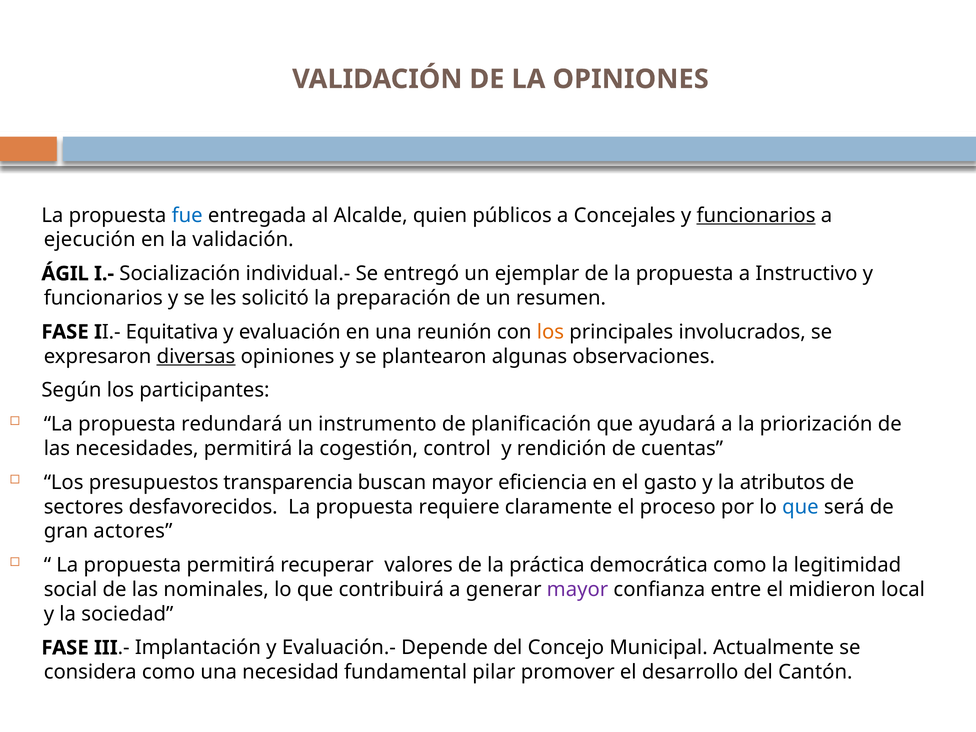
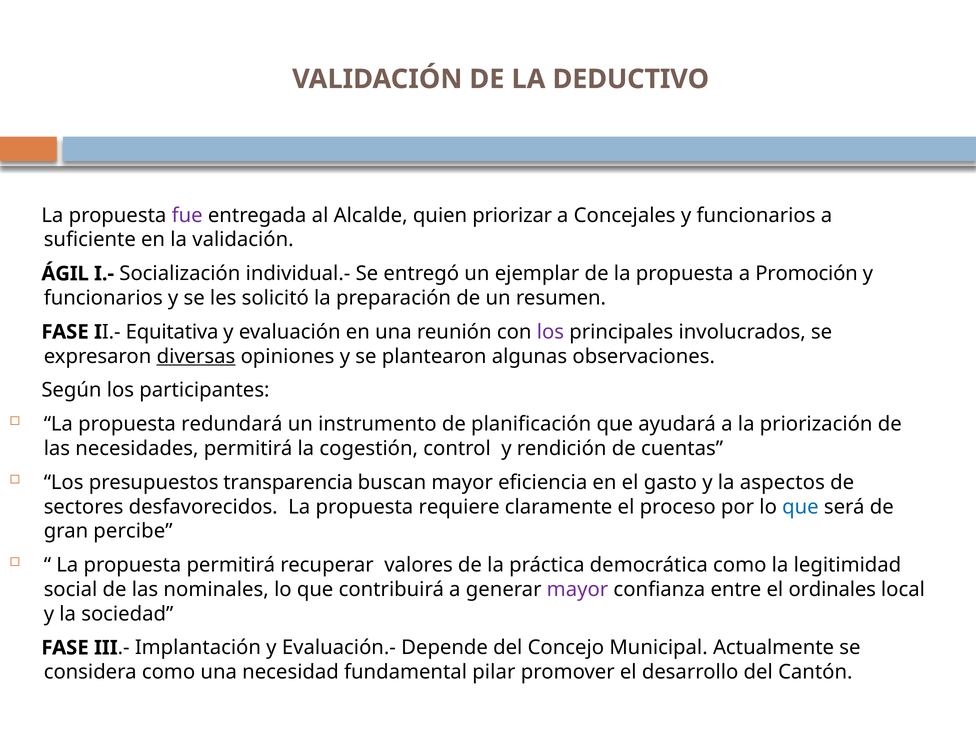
LA OPINIONES: OPINIONES -> DEDUCTIVO (631, 79)
fue colour: blue -> purple (187, 215)
públicos: públicos -> priorizar (512, 215)
funcionarios underline: present -> none (756, 215)
ejecución: ejecución -> suficiente (90, 240)
Instructivo: Instructivo -> Promoción (807, 274)
los colour: orange -> purple (550, 332)
atributos: atributos -> aspectos (782, 482)
actores: actores -> percibe (133, 531)
midieron: midieron -> ordinales (832, 589)
